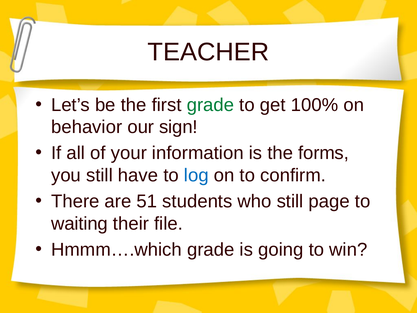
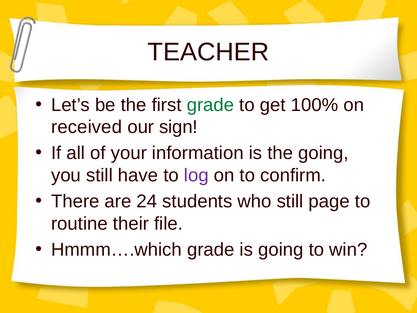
behavior: behavior -> received (87, 127)
the forms: forms -> going (323, 153)
log colour: blue -> purple (196, 175)
51: 51 -> 24 (147, 201)
waiting: waiting -> routine (79, 223)
